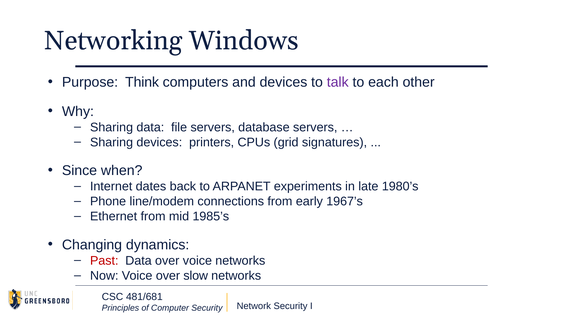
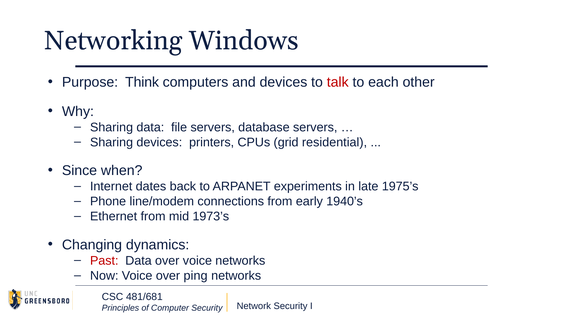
talk colour: purple -> red (338, 82)
signatures: signatures -> residential (335, 142)
1980’s: 1980’s -> 1975’s (400, 186)
1967’s: 1967’s -> 1940’s (345, 201)
1985’s: 1985’s -> 1973’s (211, 216)
slow: slow -> ping (196, 275)
